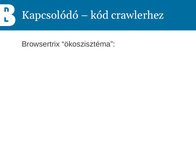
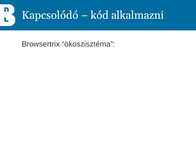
crawlerhez: crawlerhez -> alkalmazni (137, 15)
